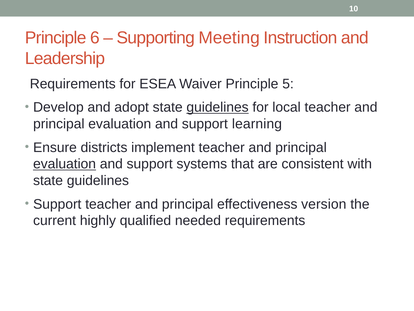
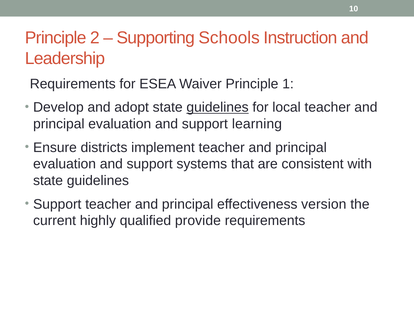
6: 6 -> 2 (95, 38)
Meeting: Meeting -> Schools (229, 38)
5: 5 -> 1 (288, 84)
evaluation underline: present -> none (65, 164)
needed: needed -> provide (198, 220)
